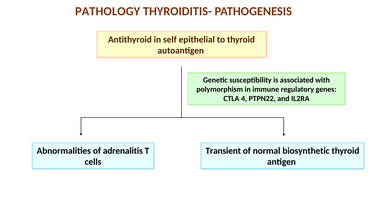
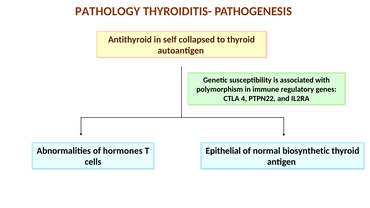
epithelial: epithelial -> collapsed (197, 40)
adrenalitis: adrenalitis -> hormones (123, 151)
Transient: Transient -> Epithelial (223, 151)
